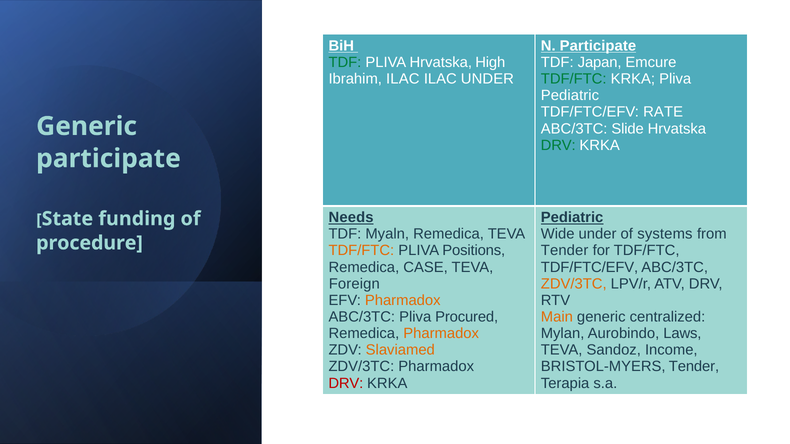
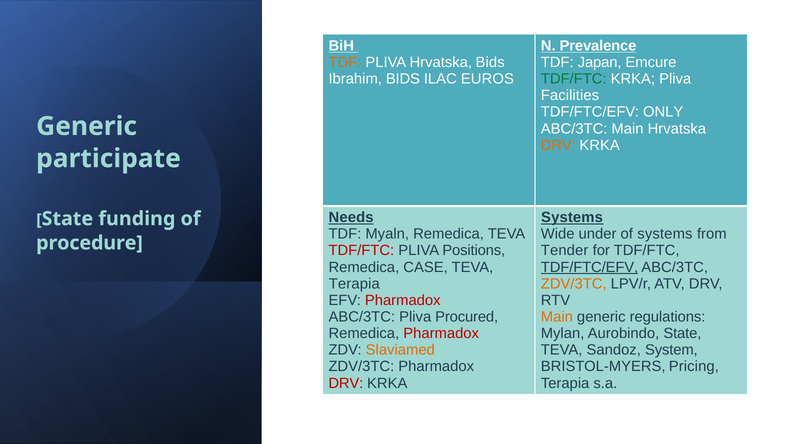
N Participate: Participate -> Prevalence (598, 46)
TDF colour: green -> orange (345, 62)
Hrvatska High: High -> Bids (490, 62)
Ibrahim ILAC: ILAC -> BIDS (403, 79)
ILAC UNDER: UNDER -> EUROS (487, 79)
Pediatric: Pediatric -> Facilities (570, 96)
RATE: RATE -> ONLY (663, 112)
ABC/3TC Slide: Slide -> Main (628, 129)
DRV colour: green -> orange (558, 145)
Pediatric: Pediatric -> Systems (572, 218)
TDF/FTC colour: orange -> red (361, 251)
TDF/FTC/EFV underline: none -> present (590, 267)
Foreign: Foreign -> Terapia (354, 284)
Pharmadox colour: orange -> red (403, 301)
centralized: centralized -> regulations (668, 317)
Pharmadox colour: orange -> red (441, 334)
Aurobindo Laws: Laws -> State (682, 334)
Income: Income -> System (671, 350)
BRISTOL-MYERS Tender: Tender -> Pricing (694, 367)
